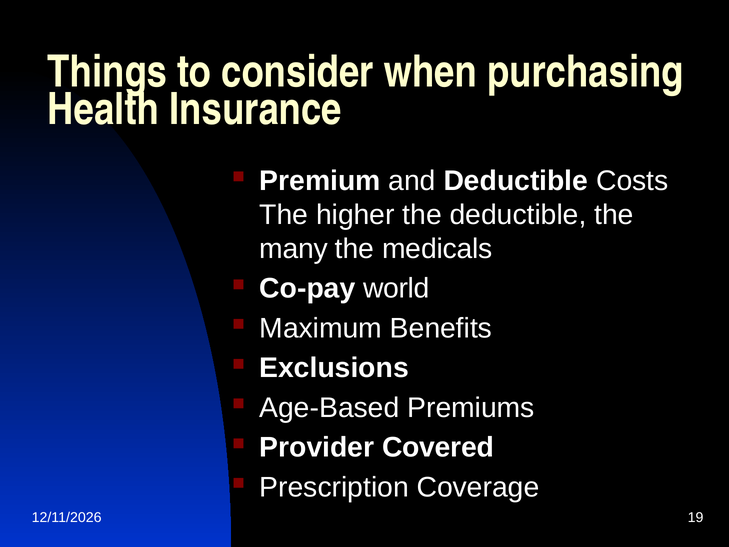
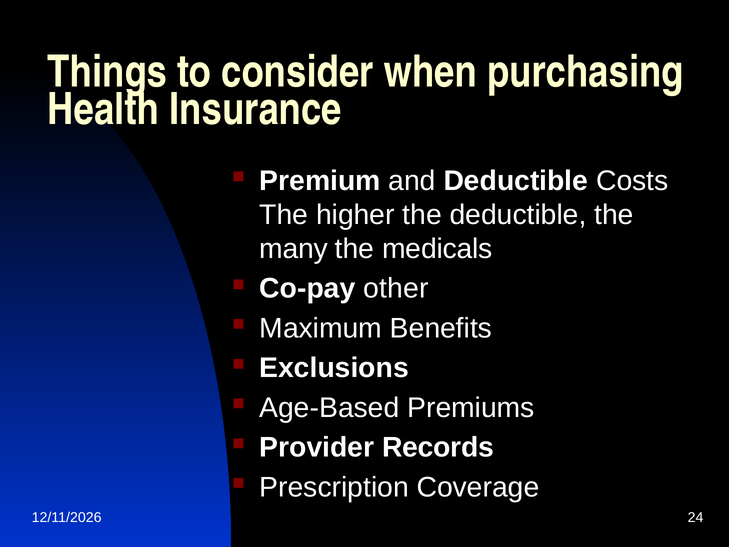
world: world -> other (396, 288)
Covered: Covered -> Records (438, 447)
19: 19 -> 24 (696, 517)
